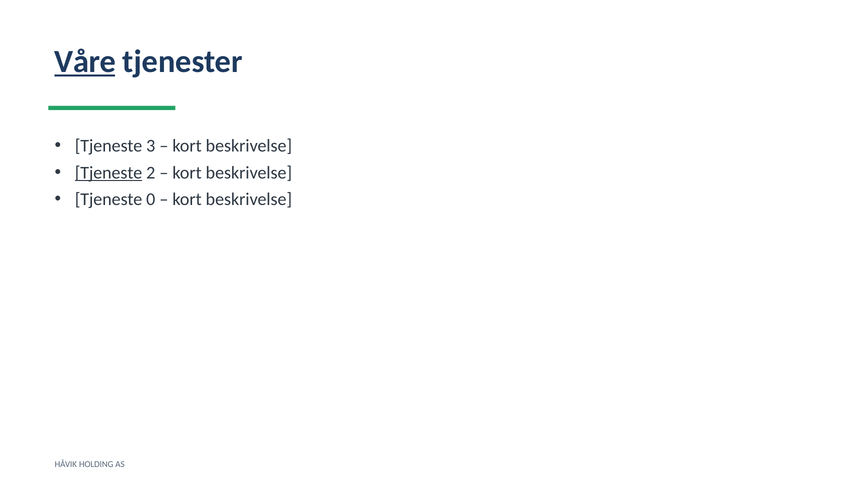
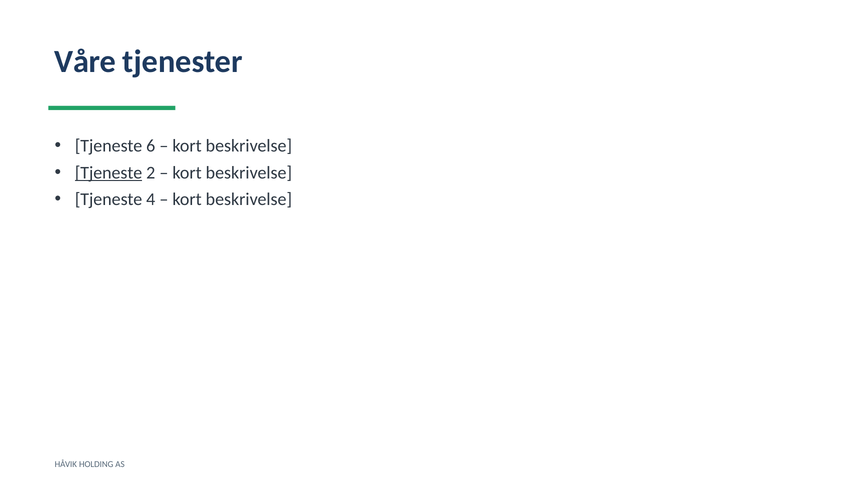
Våre underline: present -> none (85, 61)
3: 3 -> 6 (151, 146)
0: 0 -> 4 (151, 199)
